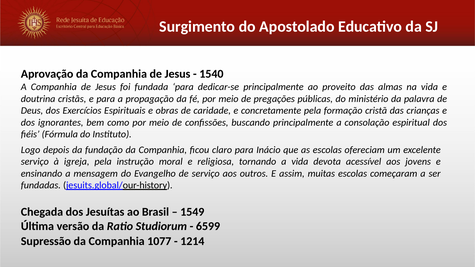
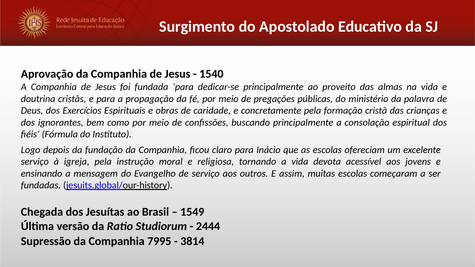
6599: 6599 -> 2444 (208, 226)
1077: 1077 -> 7995 (159, 241)
1214: 1214 -> 3814 (192, 241)
